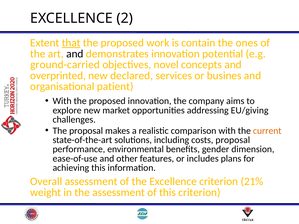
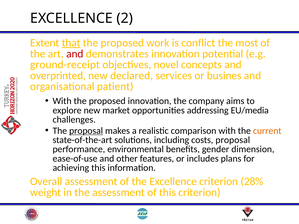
contain: contain -> conflict (198, 43)
ones: ones -> most (247, 43)
and colour: black -> red (75, 54)
ground-carried: ground-carried -> ground-receipt (65, 65)
EU/giving: EU/giving -> EU/media (250, 110)
proposal underline: none -> present (86, 131)
21%: 21% -> 28% (252, 182)
